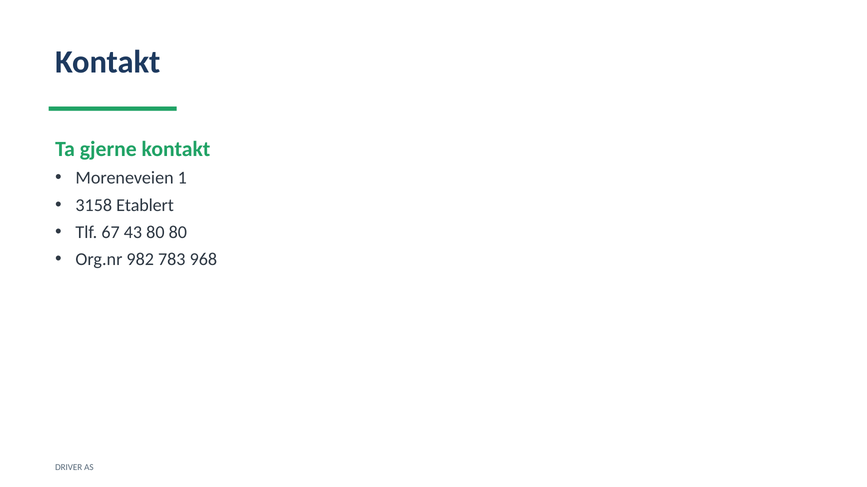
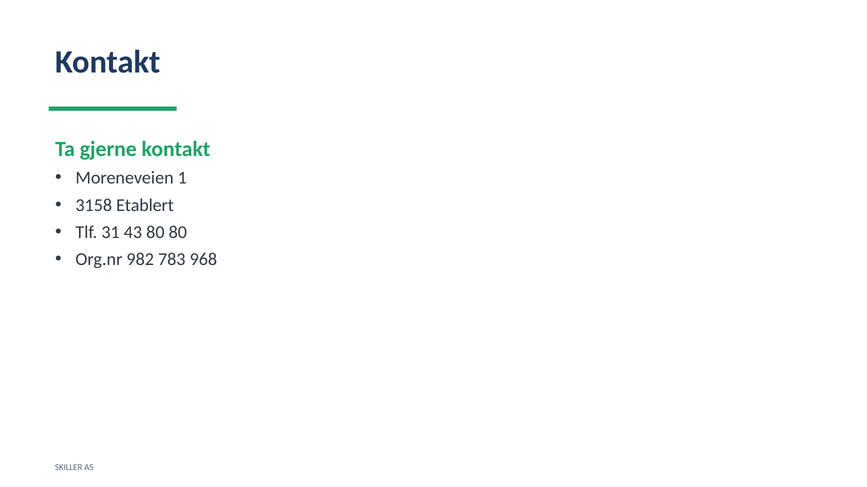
67: 67 -> 31 (111, 233)
DRIVER: DRIVER -> SKILLER (69, 468)
